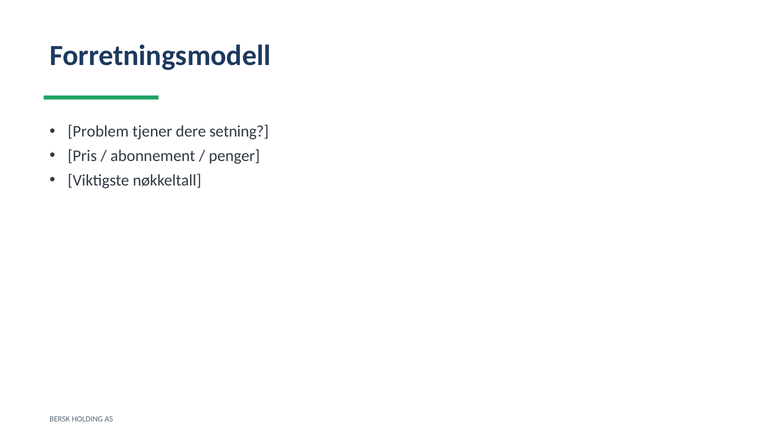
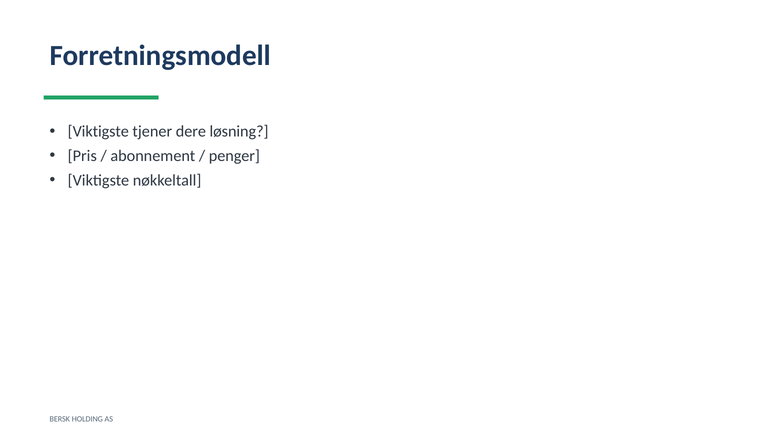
Problem: Problem -> Viktigste (98, 132)
setning: setning -> løsning (239, 132)
